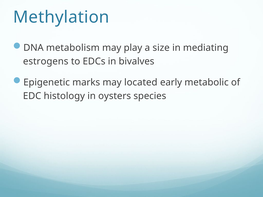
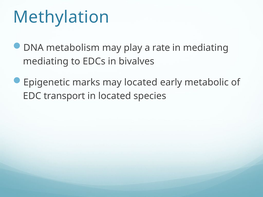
size: size -> rate (161, 48)
estrogens: estrogens -> mediating (46, 61)
histology: histology -> transport (64, 96)
in oysters: oysters -> located (115, 96)
